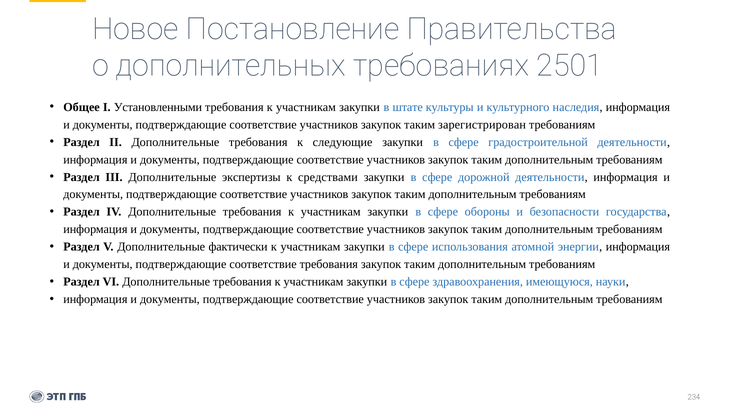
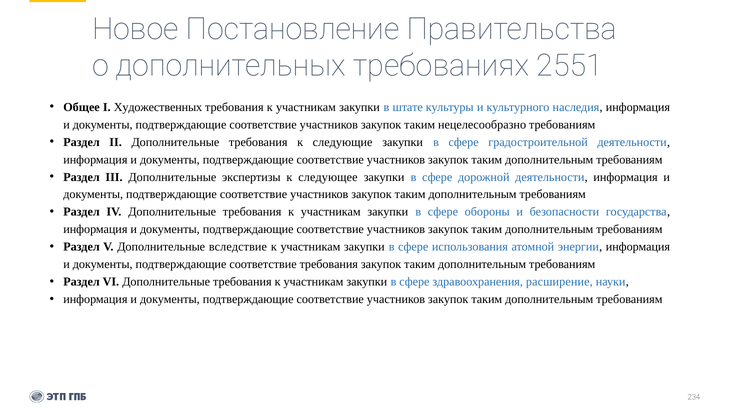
2501: 2501 -> 2551 (570, 66)
Установленными: Установленными -> Художественных (158, 107)
зарегистрирован: зарегистрирован -> нецелесообразно (482, 125)
средствами: средствами -> следующее (328, 177)
фактически: фактически -> вследствие (238, 247)
имеющуюся: имеющуюся -> расширение (559, 282)
